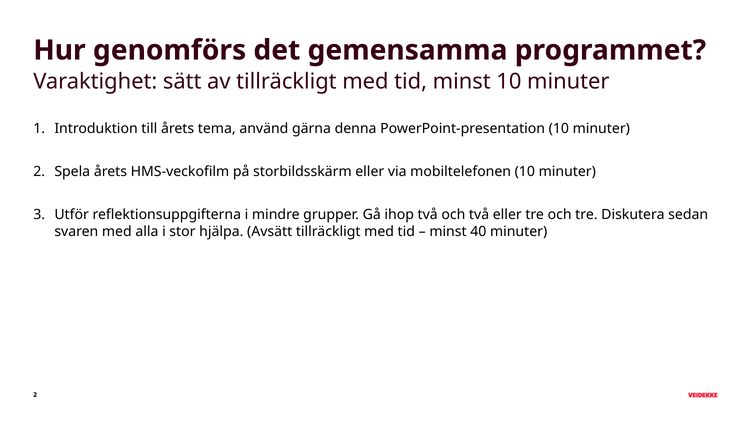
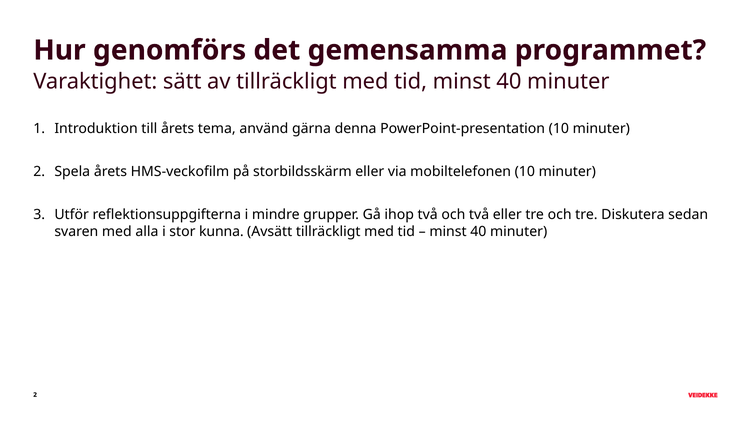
tid minst 10: 10 -> 40 (509, 82)
hjälpa: hjälpa -> kunna (221, 232)
